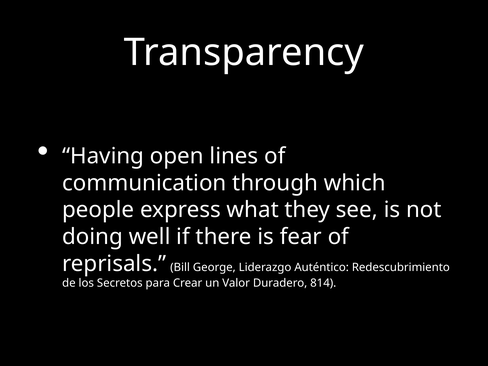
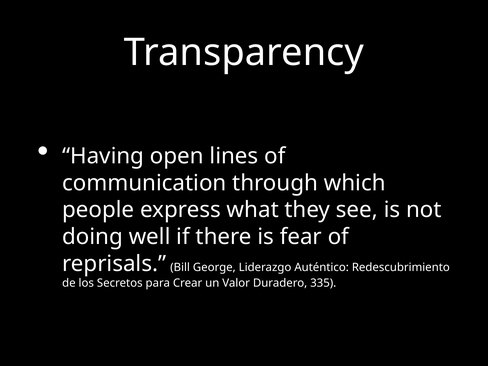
814: 814 -> 335 (323, 283)
